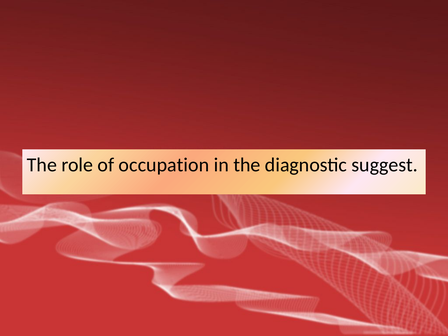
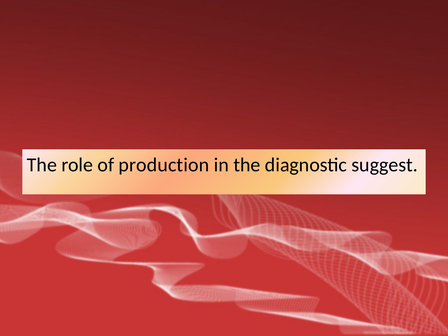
occupation: occupation -> production (164, 165)
